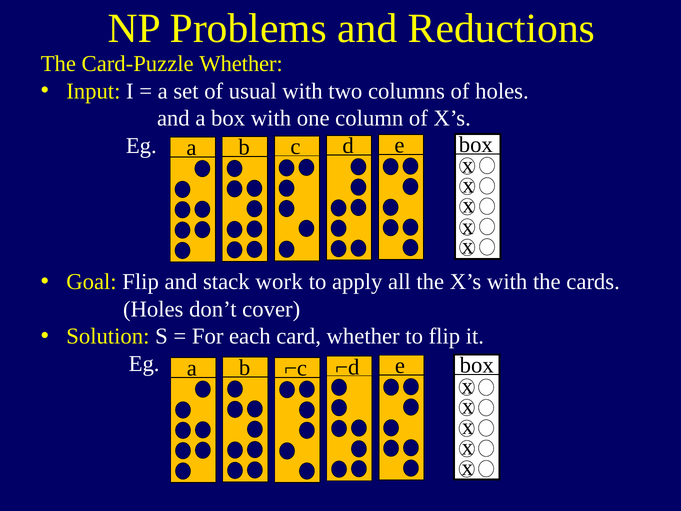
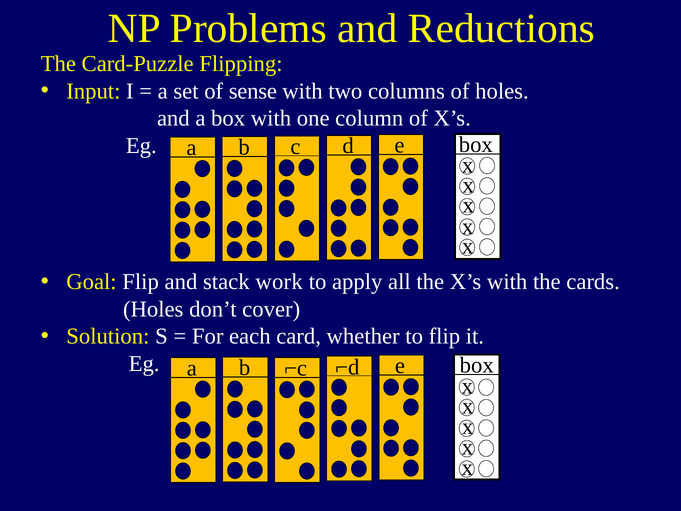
Card-Puzzle Whether: Whether -> Flipping (241, 64)
usual: usual -> sense (253, 91)
